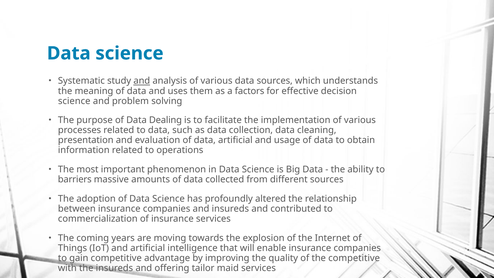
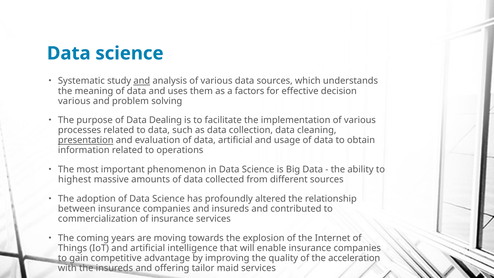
science: science -> various (74, 101)
presentation underline: none -> present (86, 140)
barriers: barriers -> highest (75, 180)
the competitive: competitive -> acceleration (354, 258)
